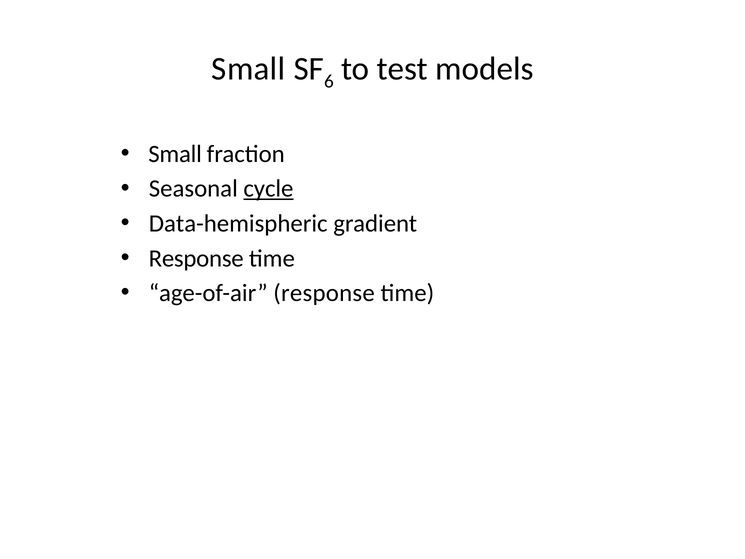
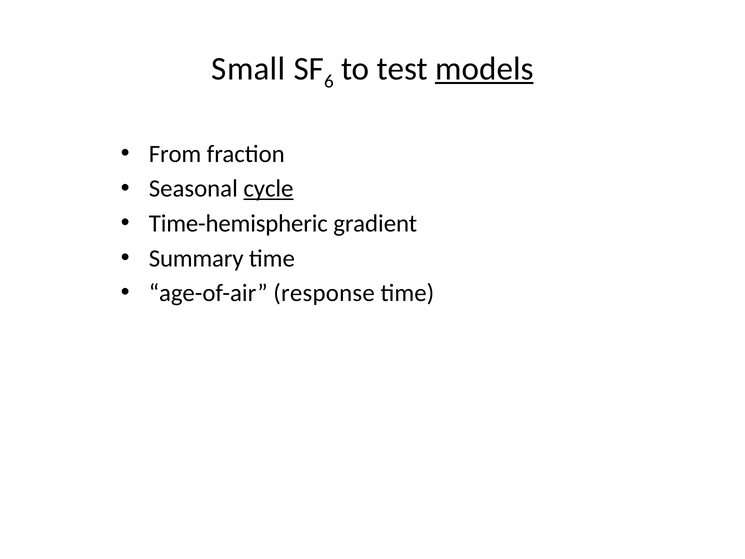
models underline: none -> present (484, 69)
Small: Small -> From (175, 154)
Data-hemispheric: Data-hemispheric -> Time-hemispheric (238, 223)
Response: Response -> Summary (196, 258)
